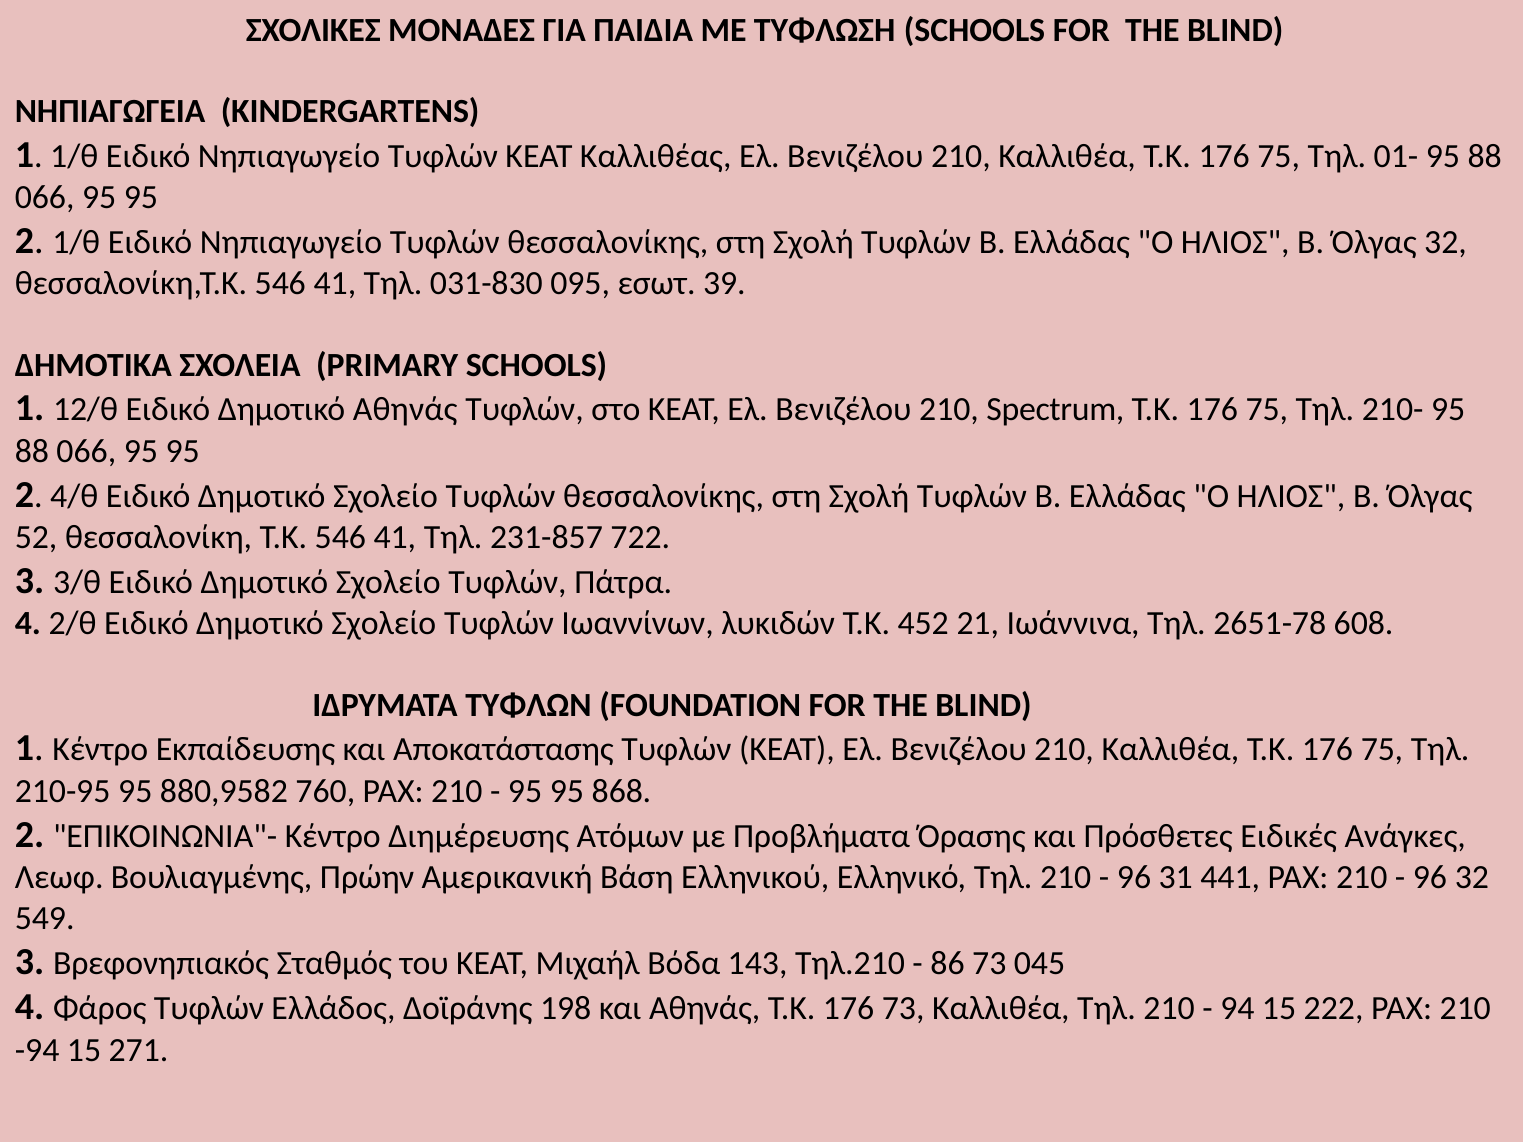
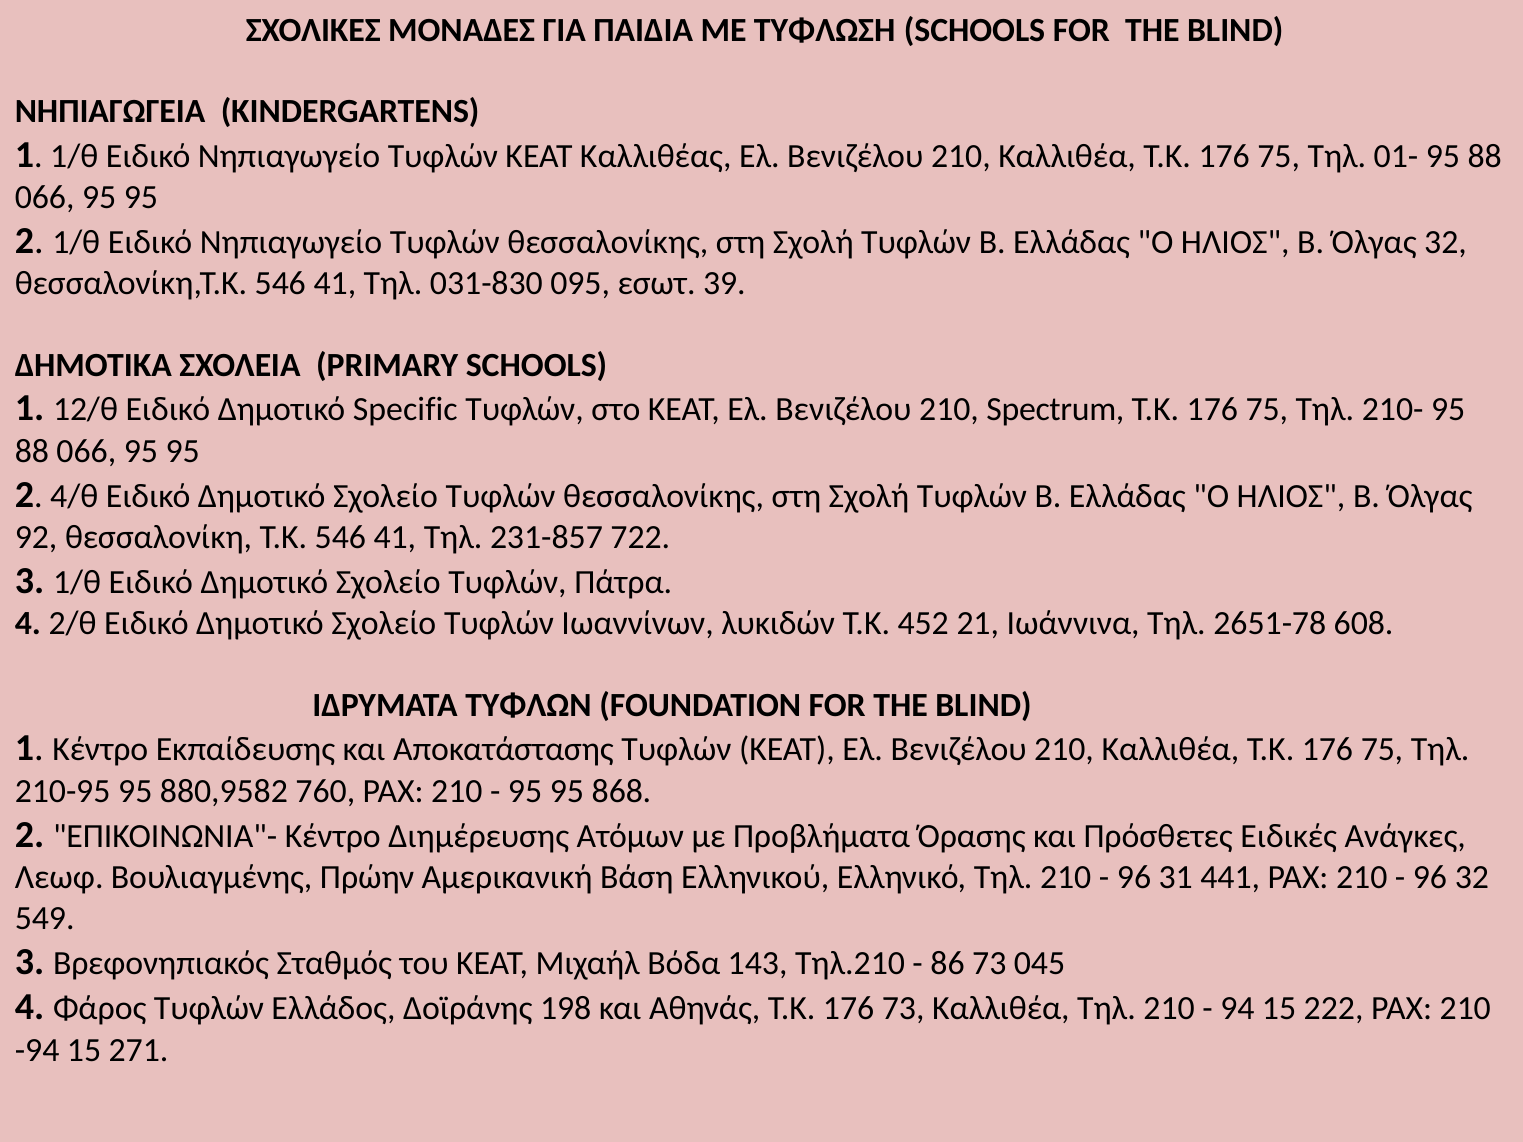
Δημοτικό Αθηνάς: Αθηνάς -> Specific (405, 410)
52: 52 -> 92 (36, 538)
3 3/θ: 3/θ -> 1/θ (77, 582)
